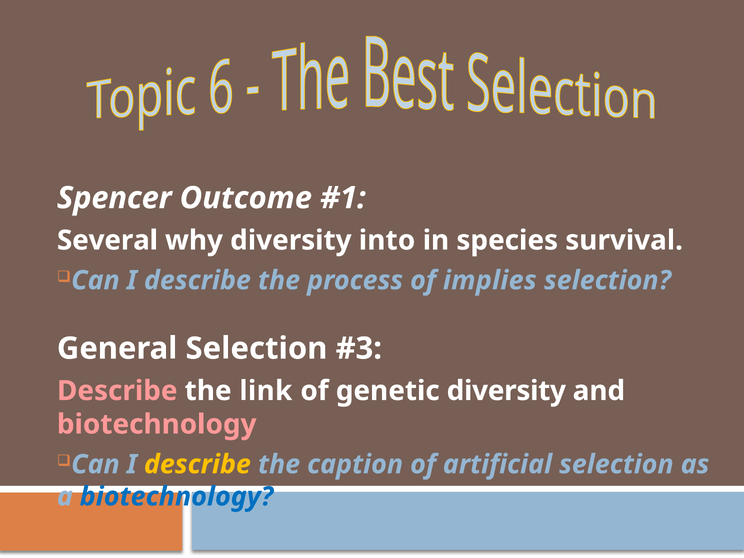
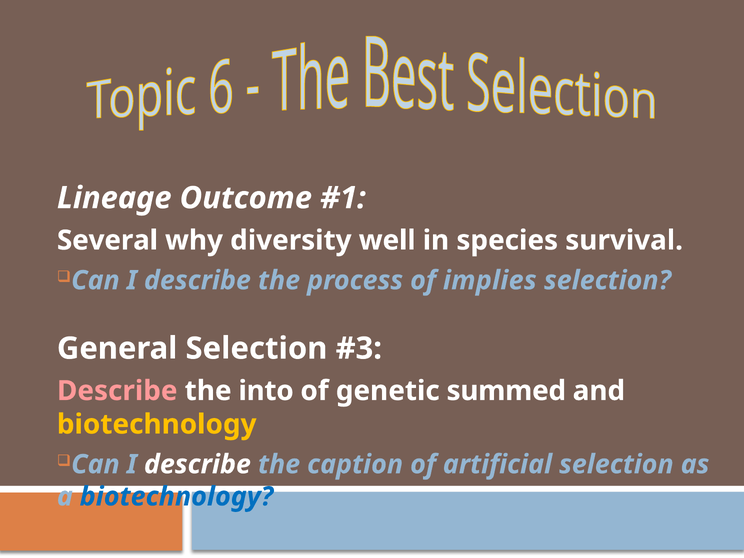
Spencer: Spencer -> Lineage (114, 198)
into: into -> well (387, 240)
link: link -> into (266, 391)
genetic diversity: diversity -> summed (506, 391)
biotechnology colour: pink -> yellow (157, 424)
describe colour: yellow -> white (197, 464)
